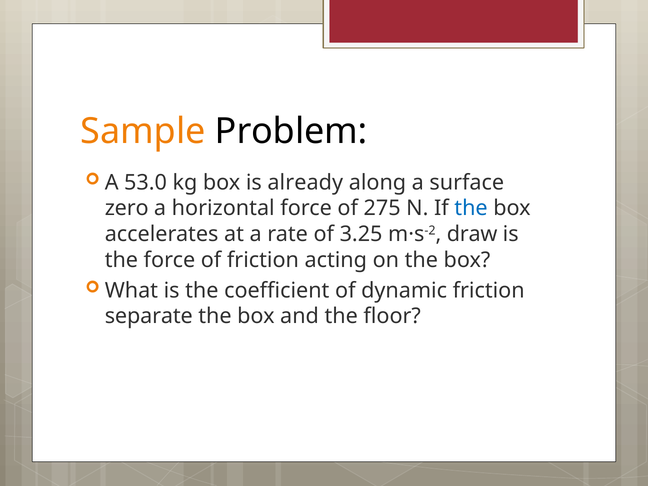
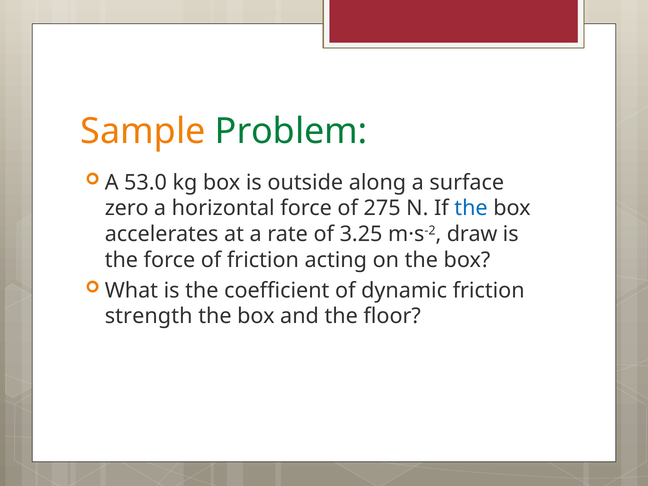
Problem colour: black -> green (291, 131)
already: already -> outside (305, 182)
separate: separate -> strength (149, 316)
